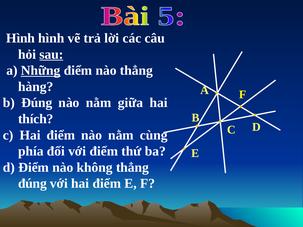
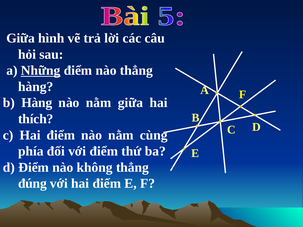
Hình: Hình -> Giữa (21, 38)
sau underline: present -> none (51, 54)
b Đúng: Đúng -> Hàng (37, 103)
